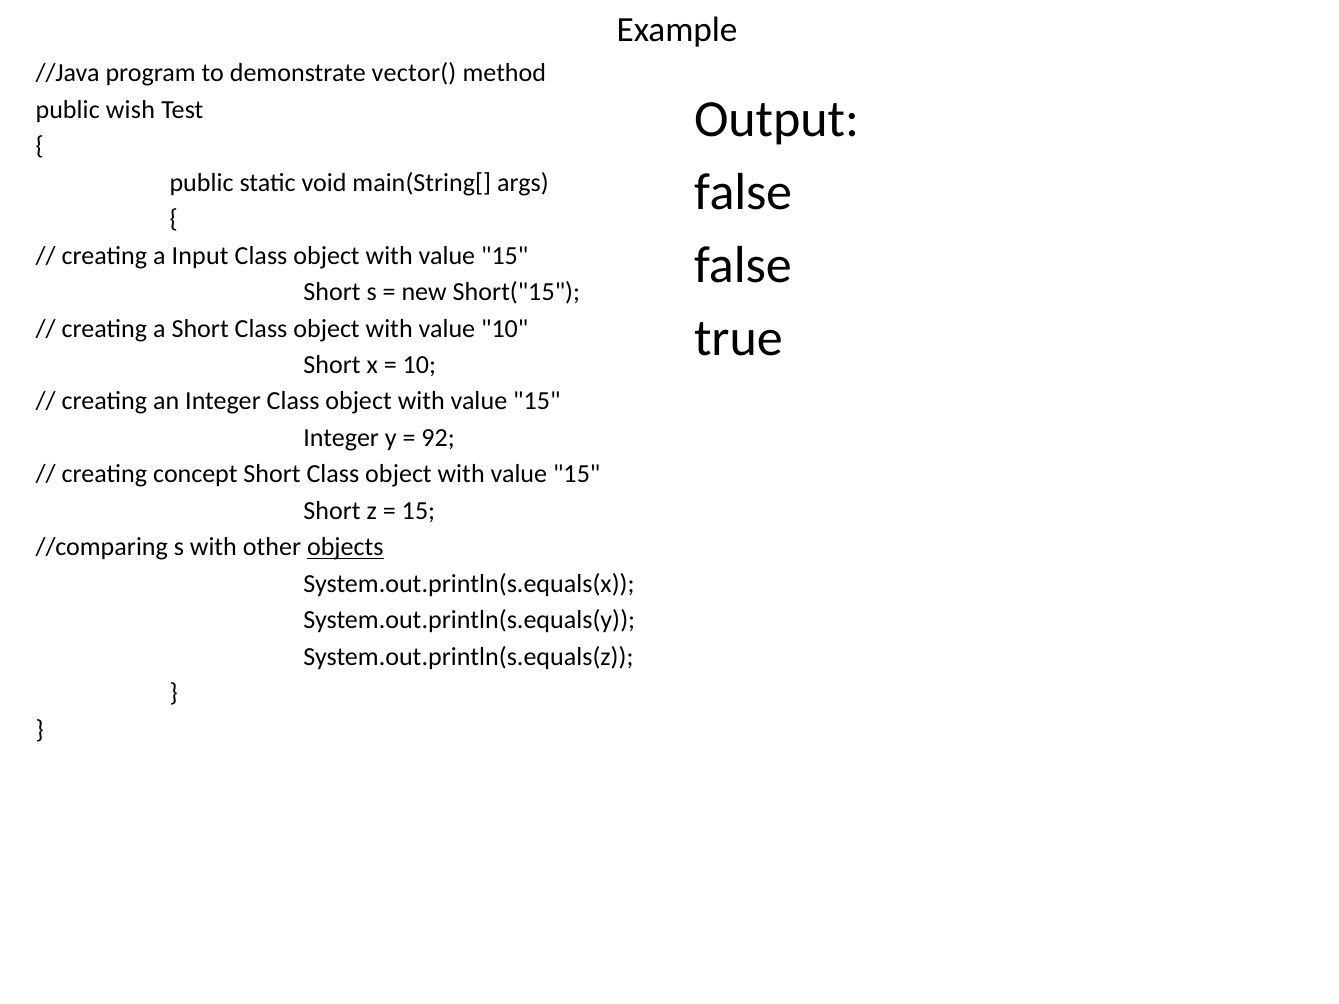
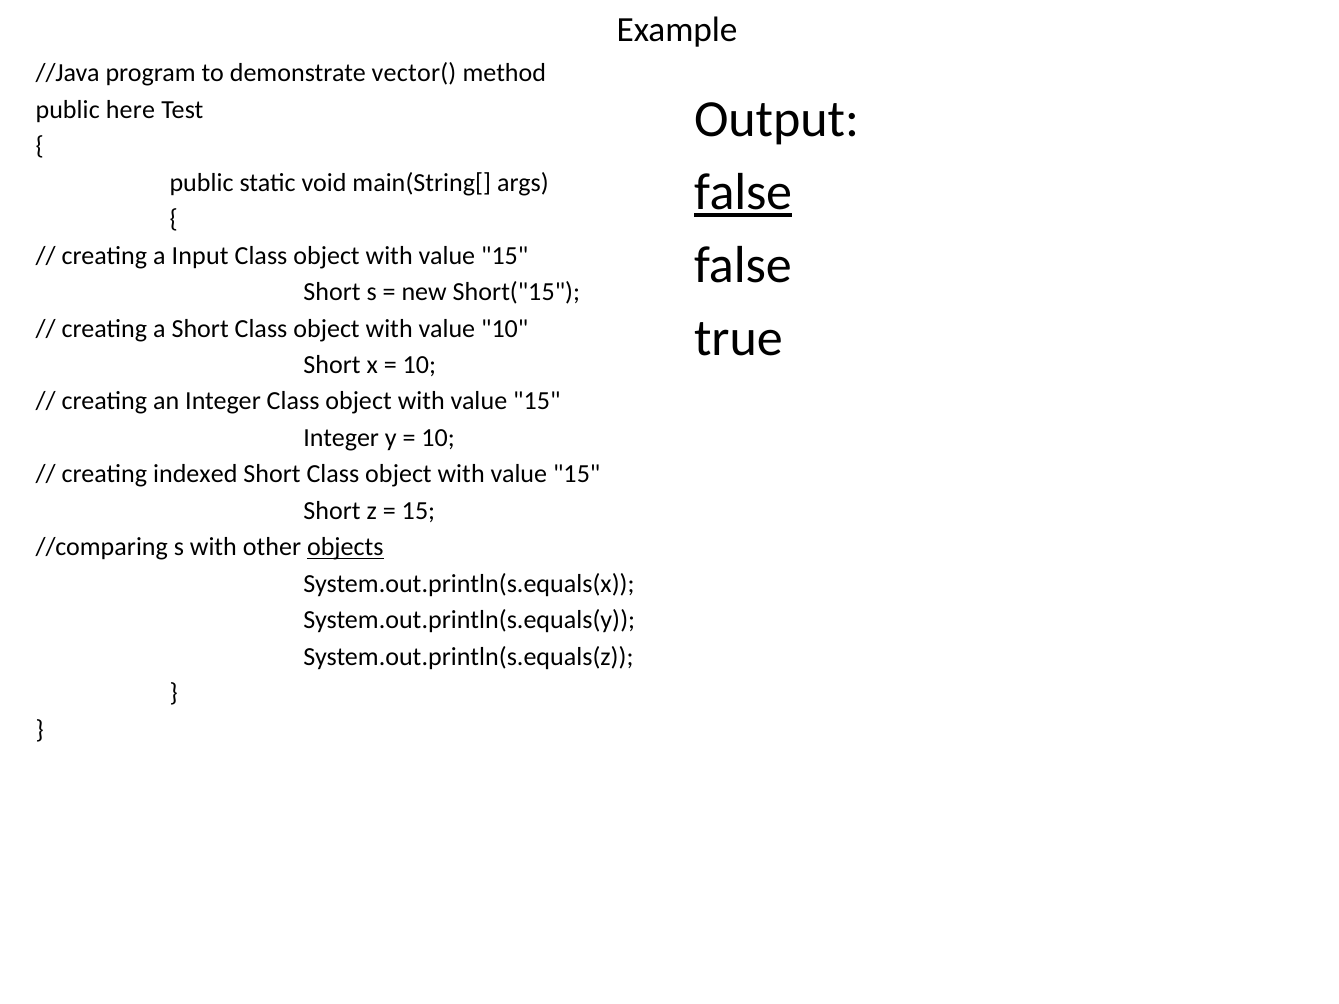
wish: wish -> here (130, 110)
false underline: none -> present (743, 193)
92: 92 -> 10 (438, 438)
concept: concept -> indexed (195, 474)
